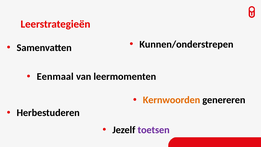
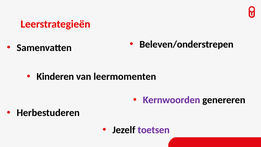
Kunnen/onderstrepen: Kunnen/onderstrepen -> Beleven/onderstrepen (186, 44)
Eenmaal: Eenmaal -> Kinderen (55, 77)
Kernwoorden colour: orange -> purple (171, 100)
